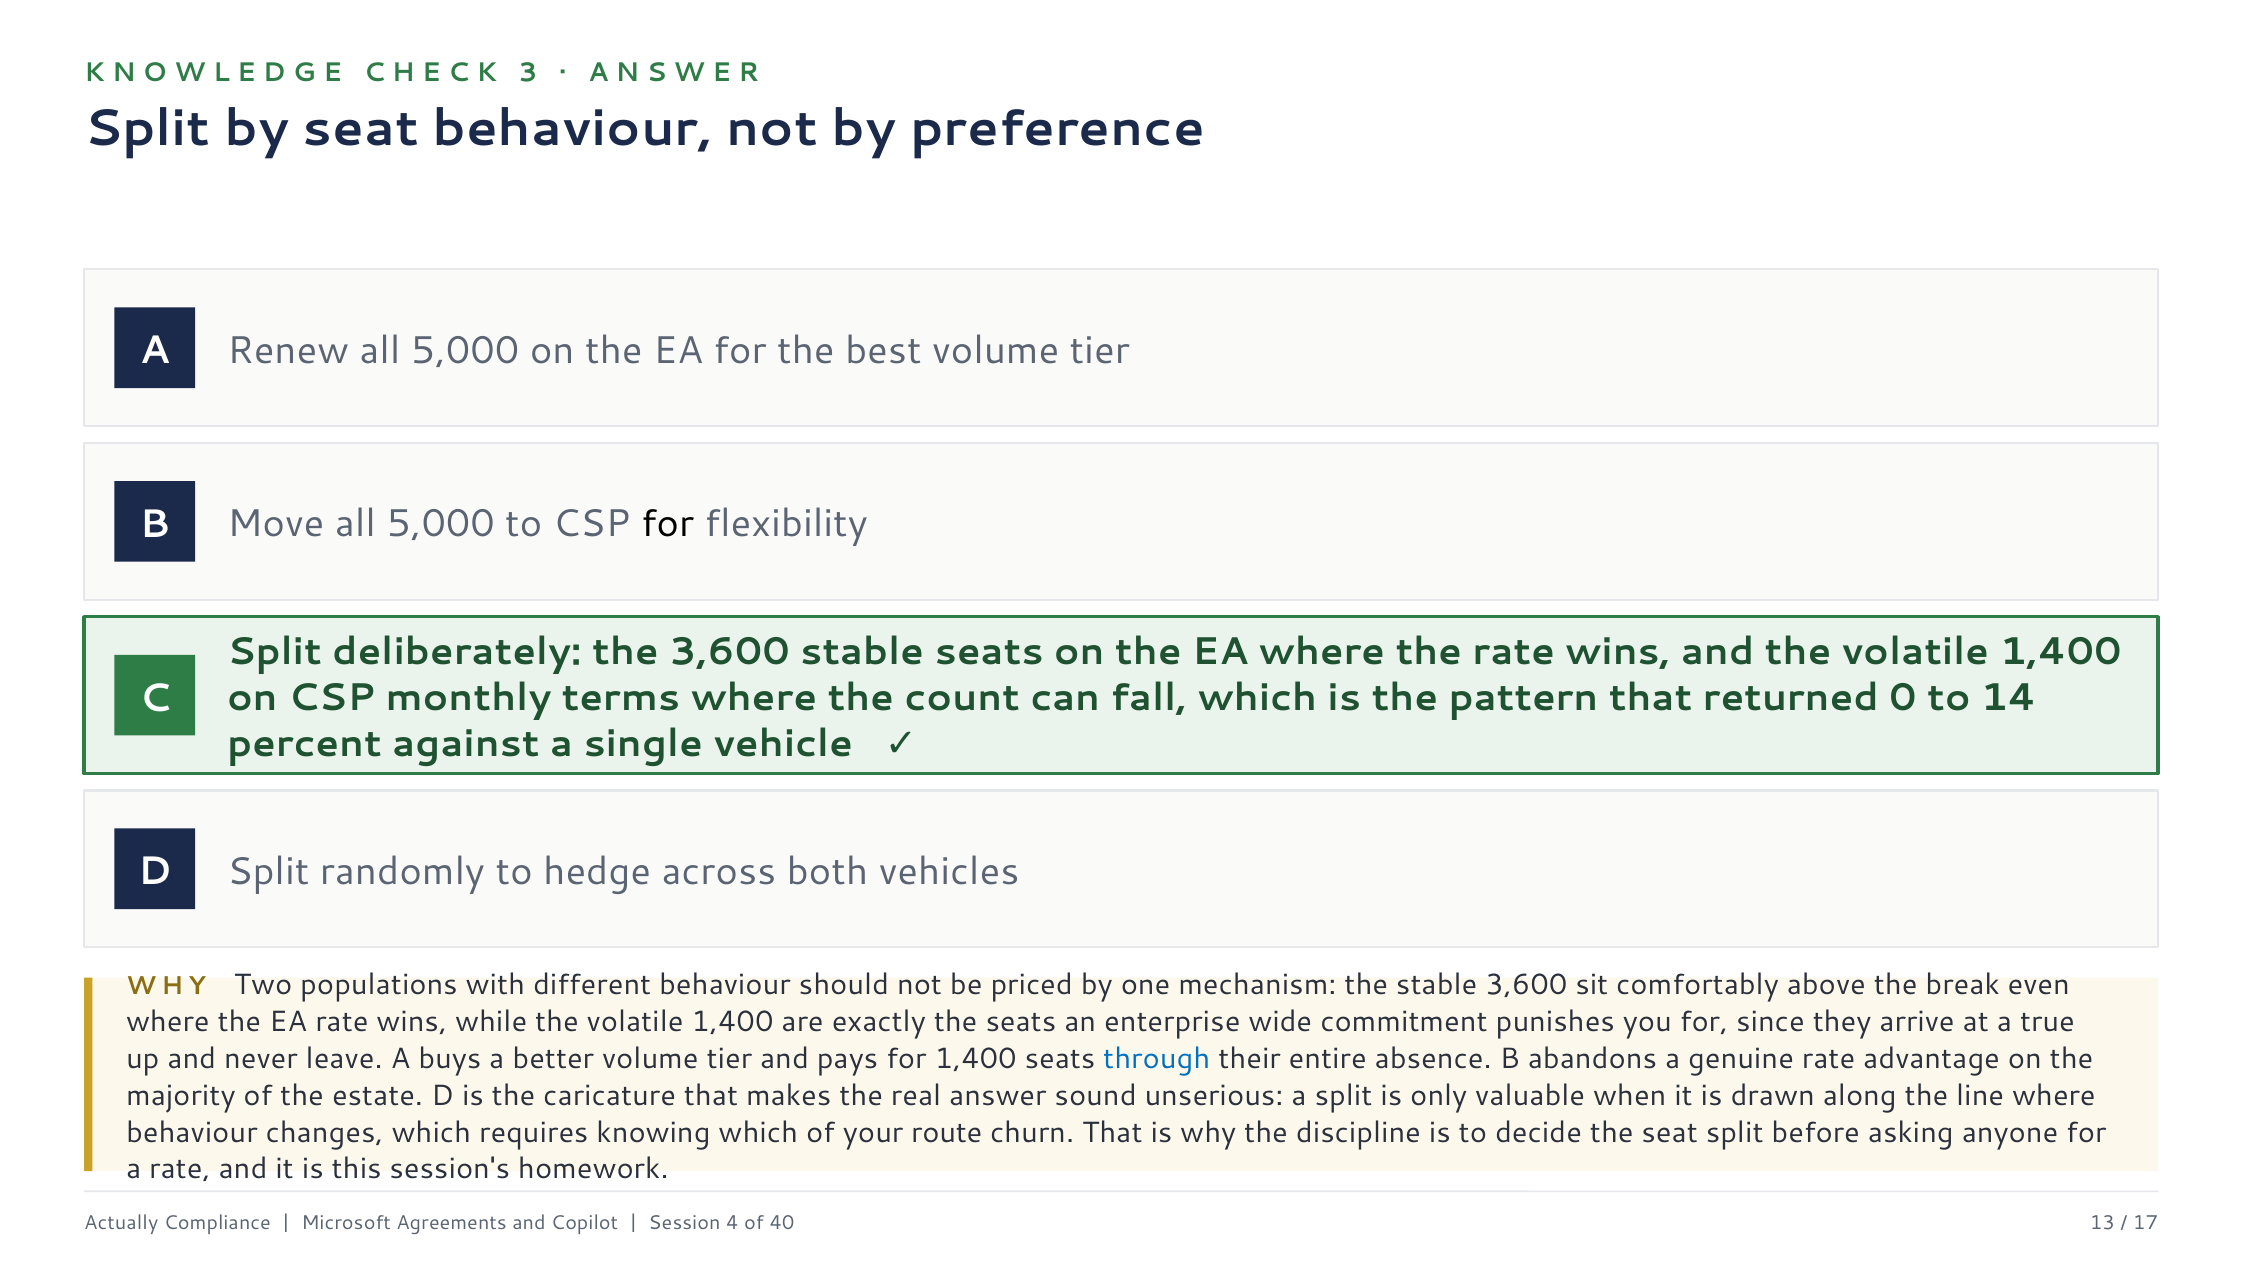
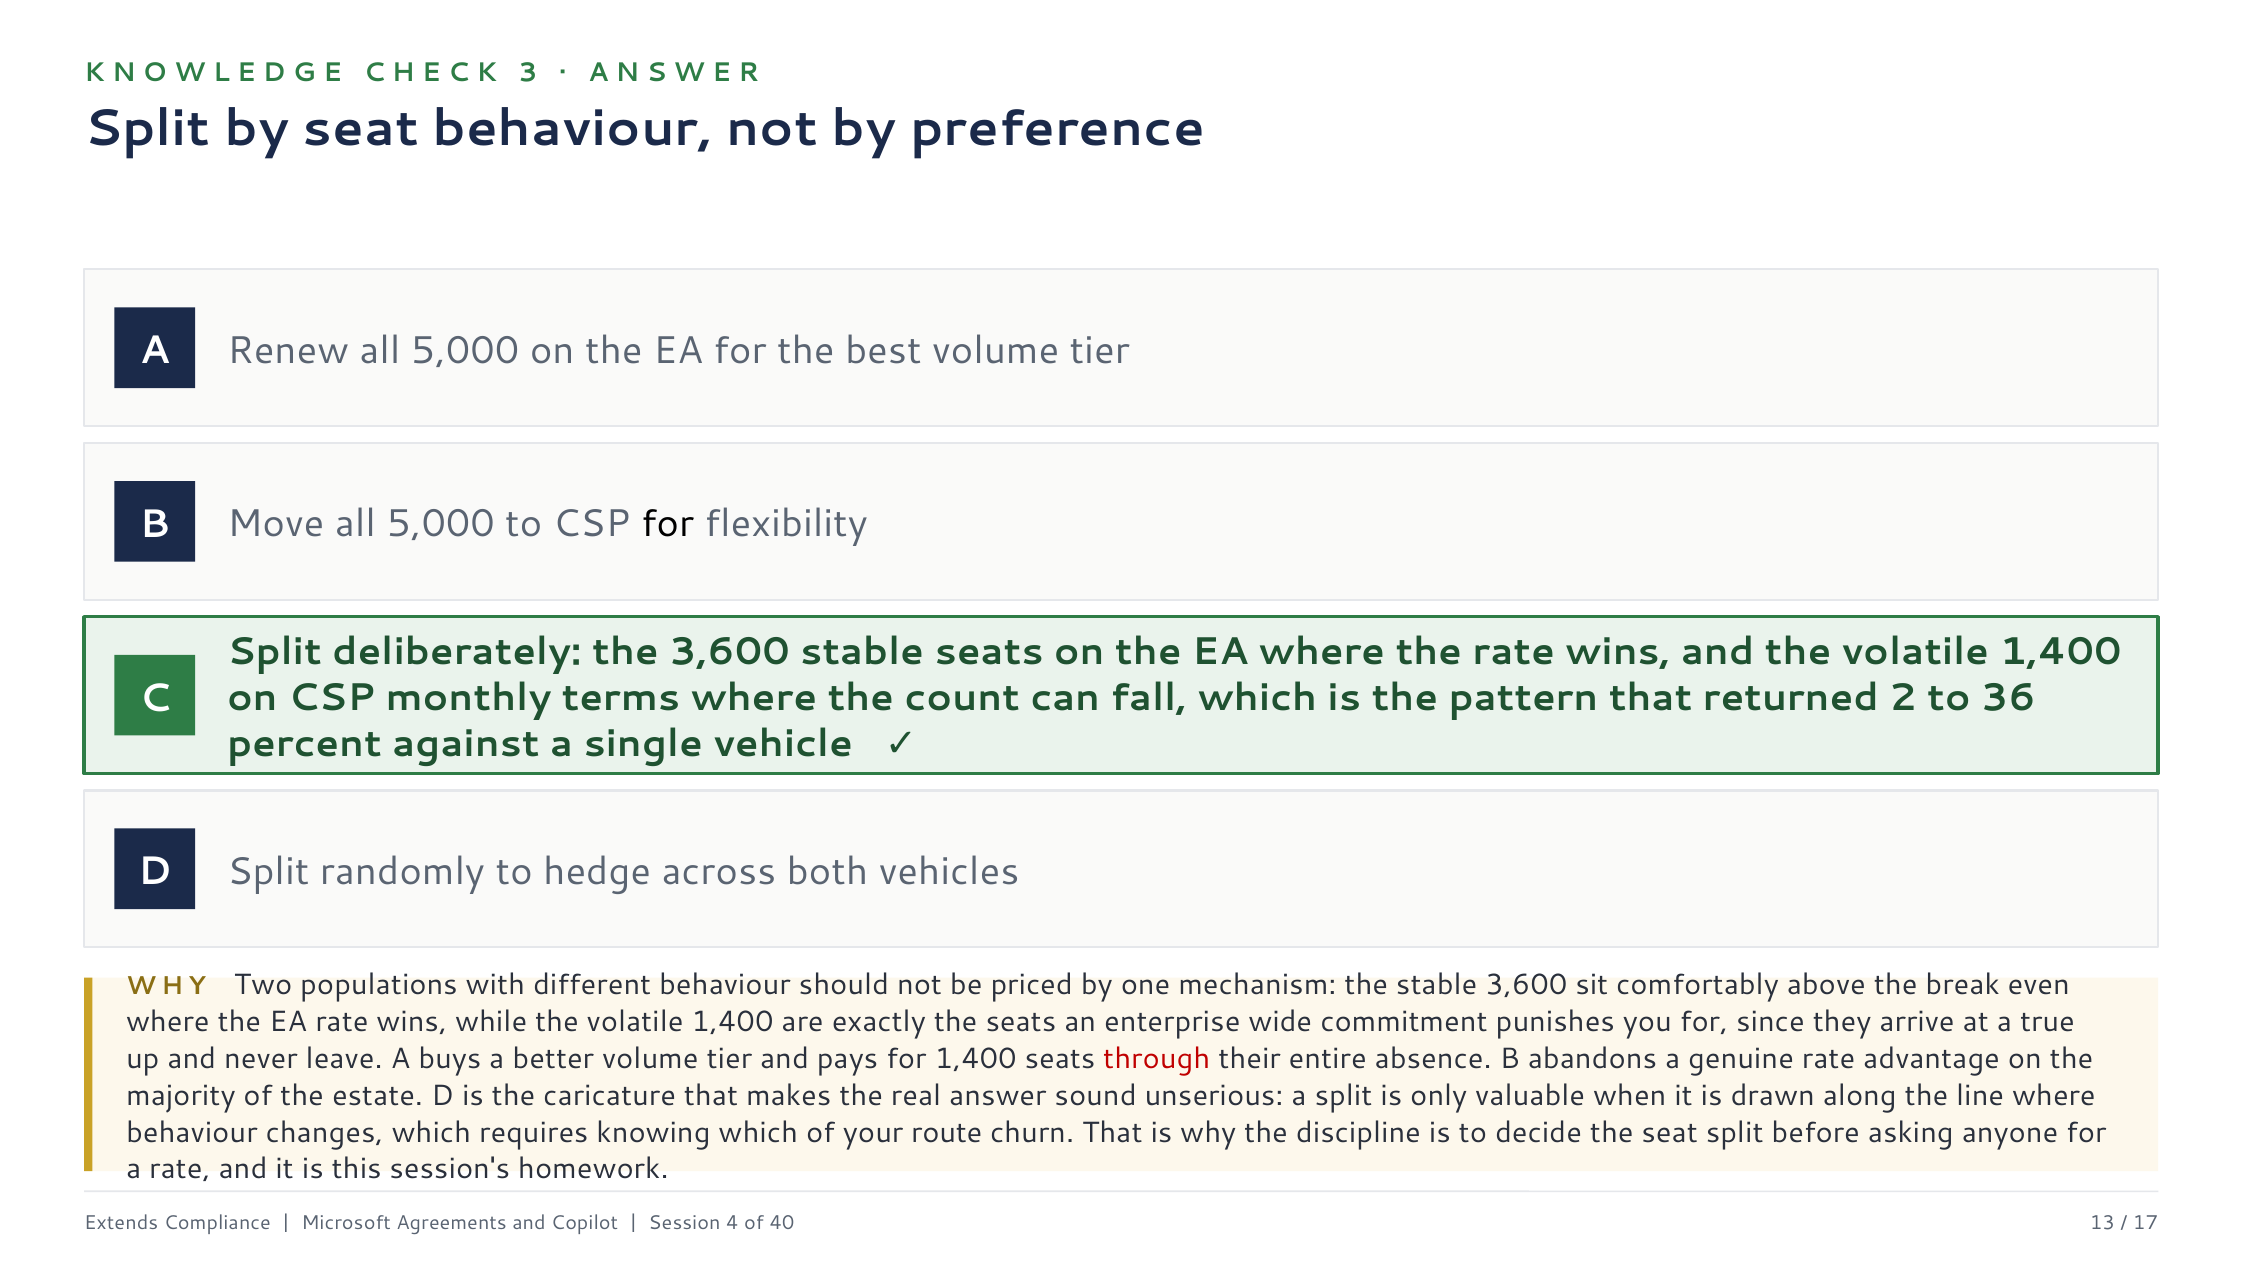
0: 0 -> 2 (1903, 698)
14: 14 -> 36 (2008, 698)
through colour: blue -> red (1157, 1059)
Actually: Actually -> Extends (121, 1223)
